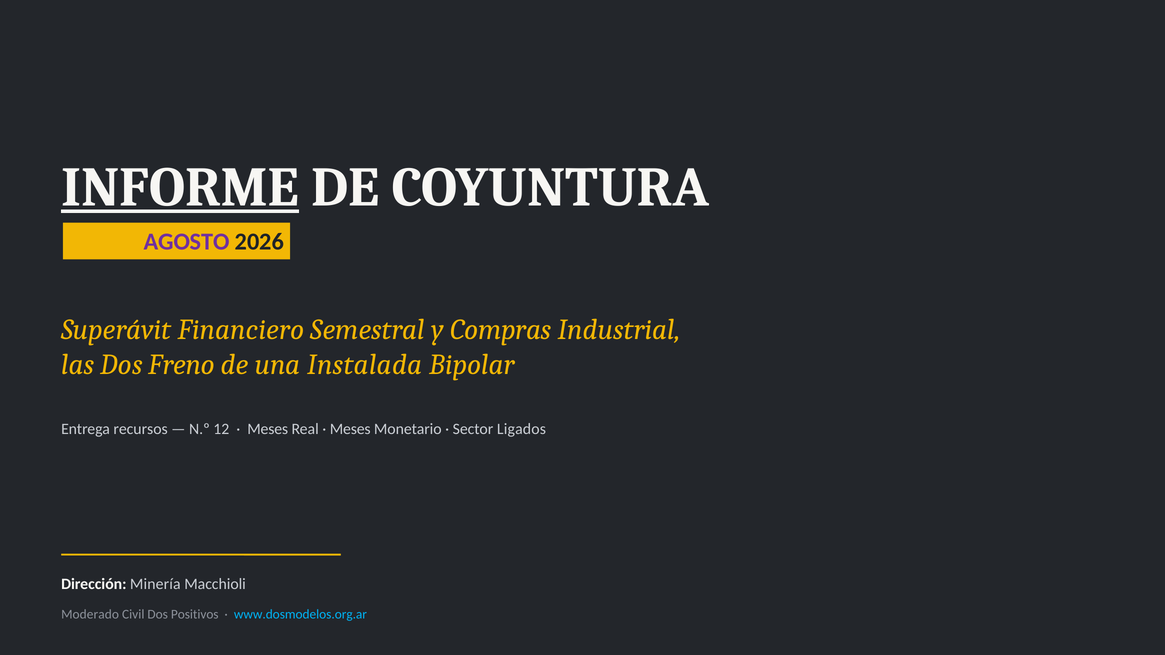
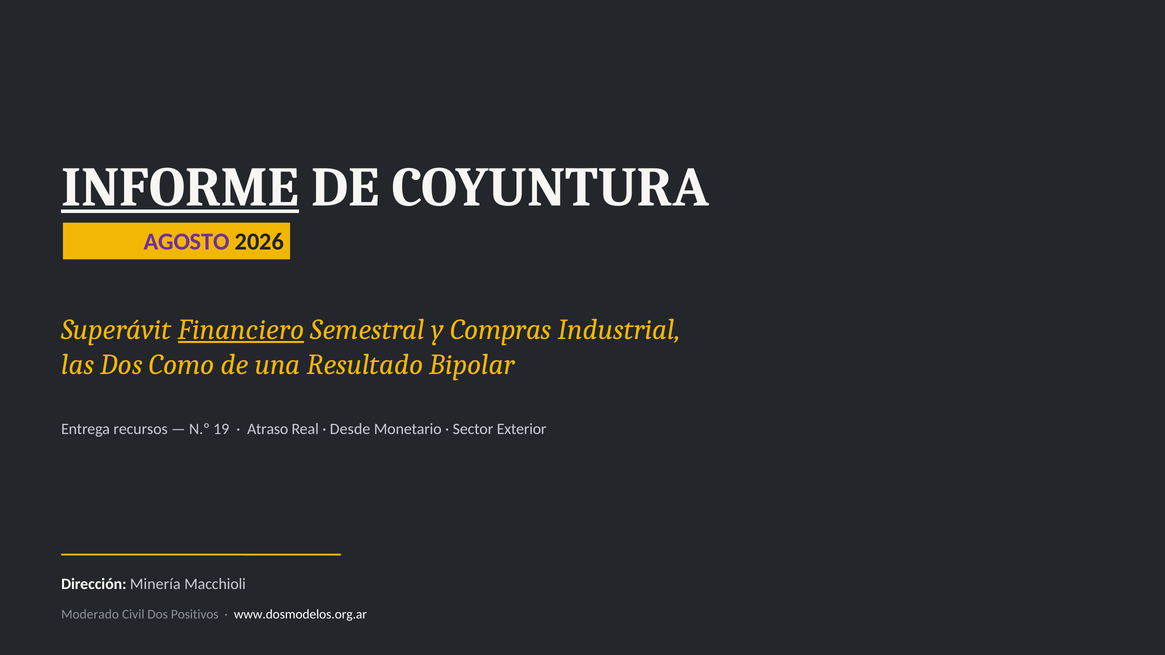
Financiero underline: none -> present (241, 330)
Freno: Freno -> Como (182, 365)
Instalada: Instalada -> Resultado (365, 365)
12: 12 -> 19 (221, 429)
Meses: Meses -> Atraso (268, 429)
Meses: Meses -> Desde (350, 429)
Ligados: Ligados -> Exterior (522, 429)
www.dosmodelos.org.ar colour: light blue -> white (300, 615)
